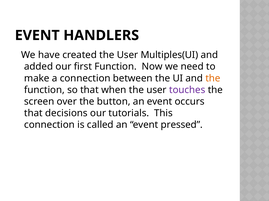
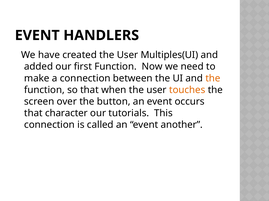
touches colour: purple -> orange (187, 90)
decisions: decisions -> character (66, 113)
pressed: pressed -> another (182, 125)
